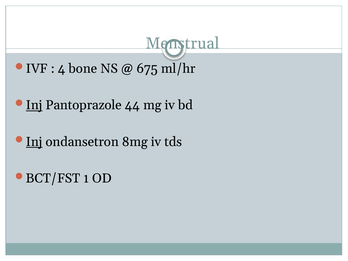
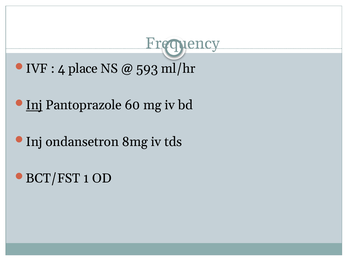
Menstrual: Menstrual -> Frequency (183, 43)
bone: bone -> place (83, 69)
675: 675 -> 593 (147, 69)
44: 44 -> 60 (132, 105)
Inj underline: present -> none (34, 142)
